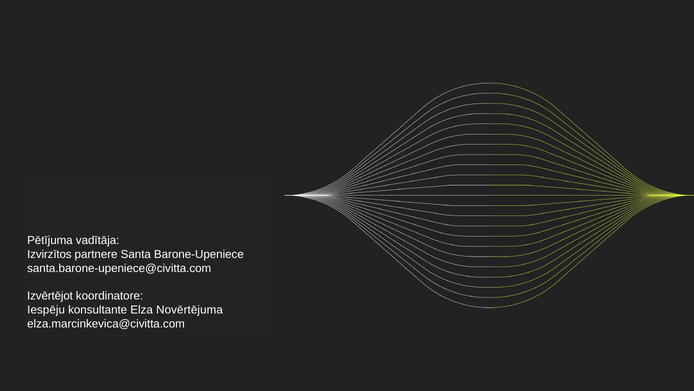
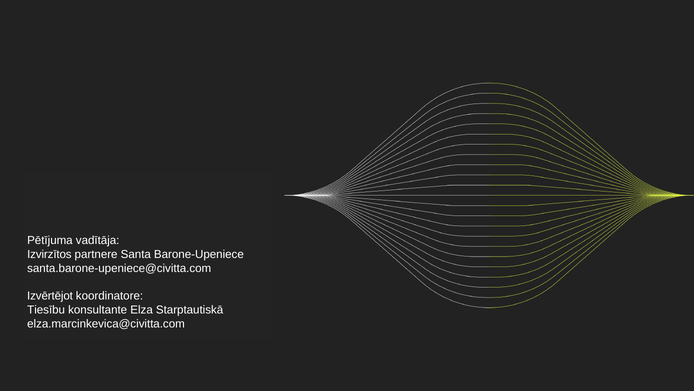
Iespēju: Iespēju -> Tiesību (46, 309)
Novērtējuma: Novērtējuma -> Starptautiskā (190, 309)
